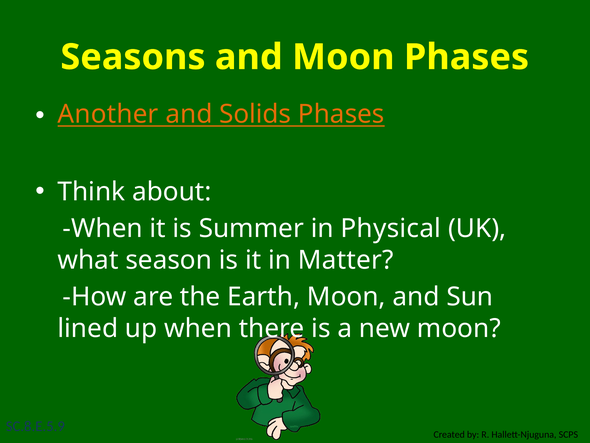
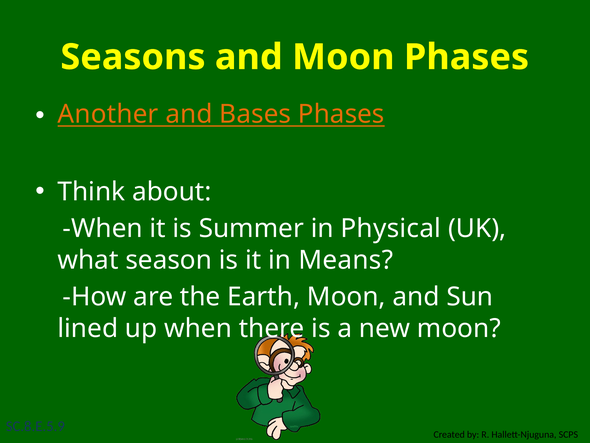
Solids: Solids -> Bases (255, 114)
Matter: Matter -> Means (346, 260)
